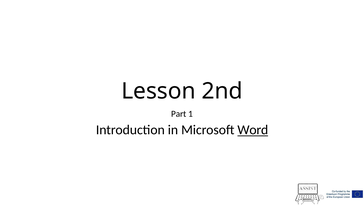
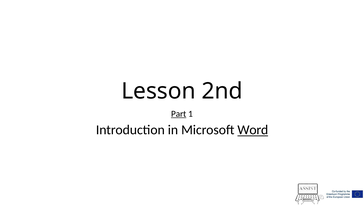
Part underline: none -> present (179, 114)
